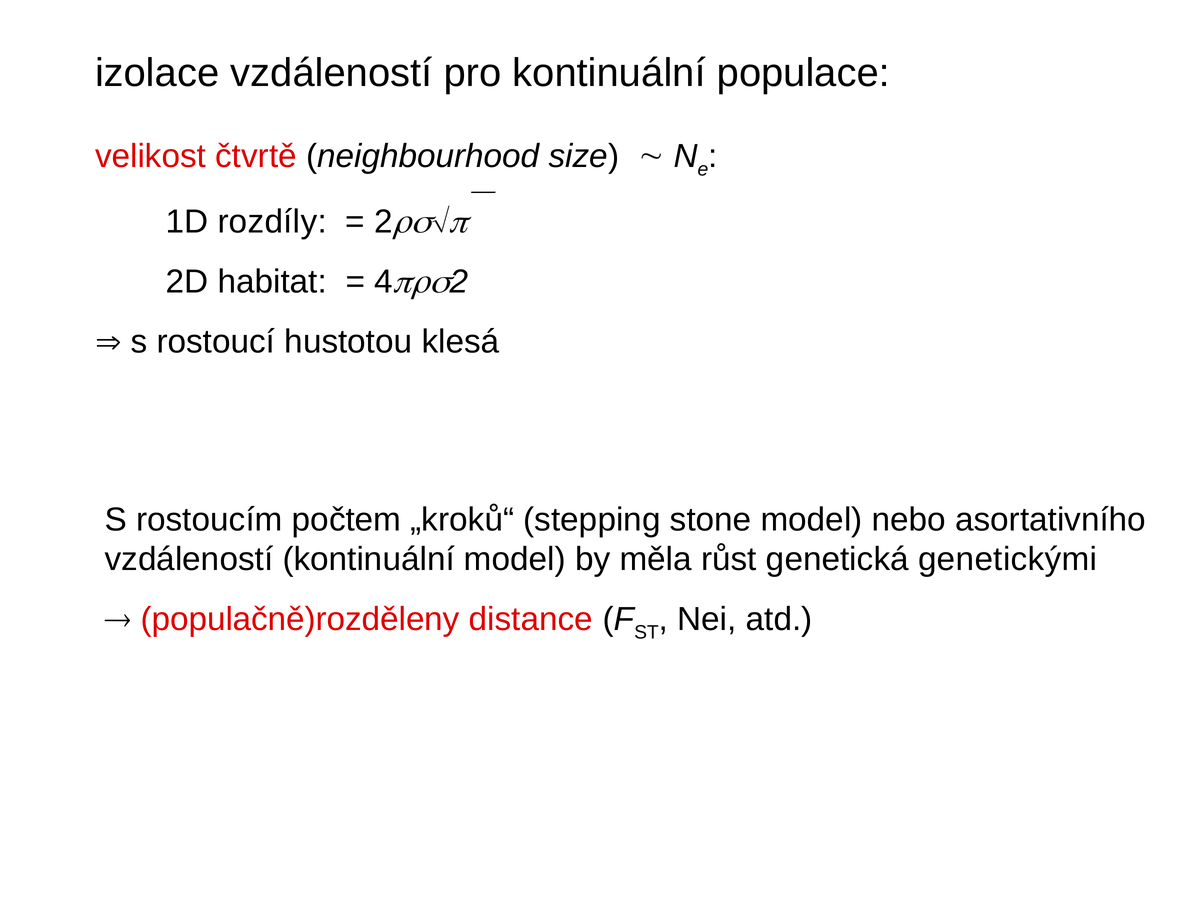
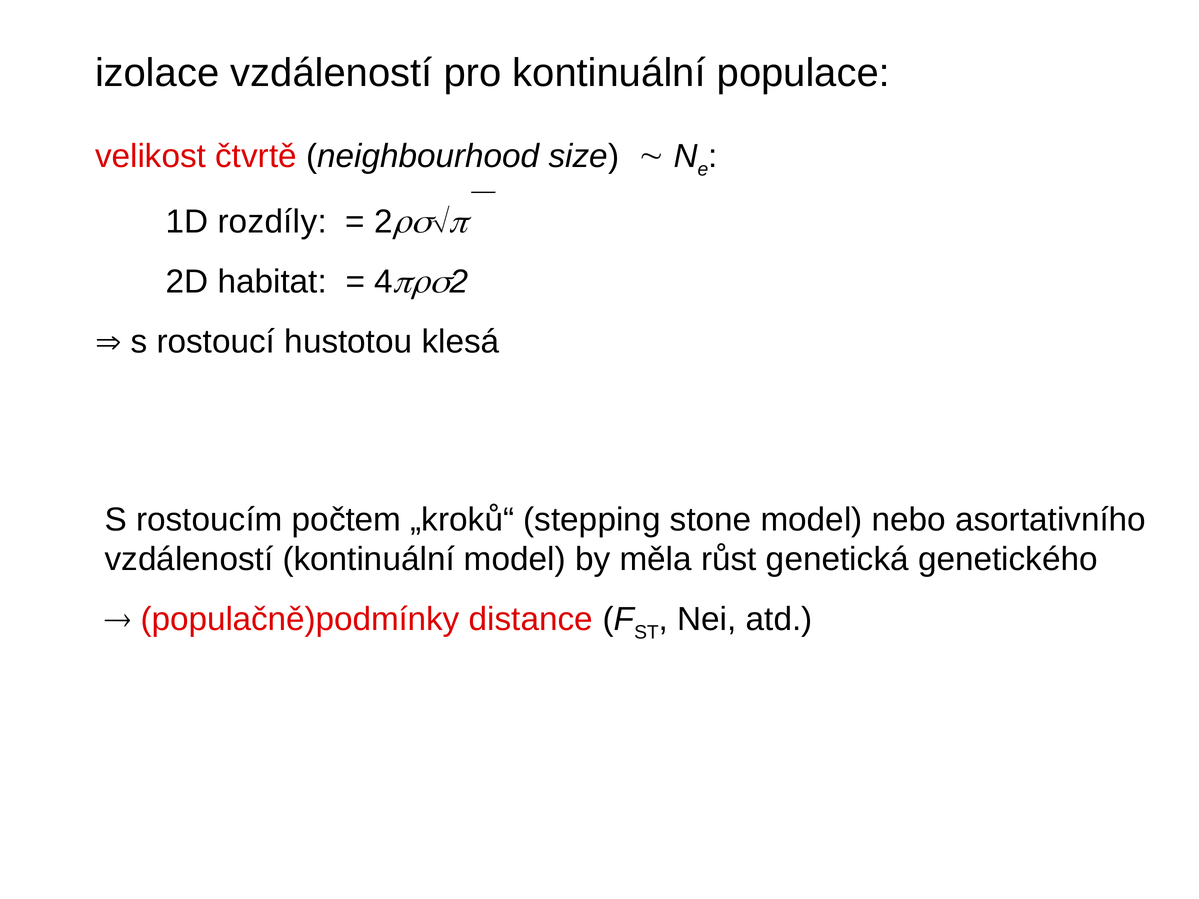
genetickými: genetickými -> genetického (1008, 560)
populačně)rozděleny: populačně)rozděleny -> populačně)podmínky (300, 620)
